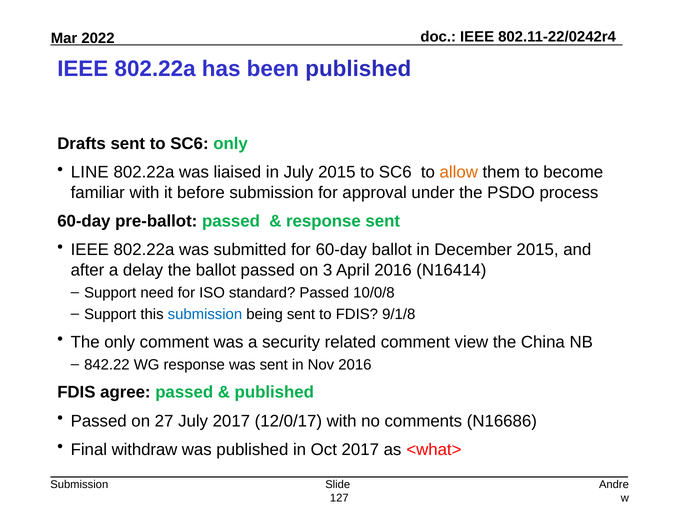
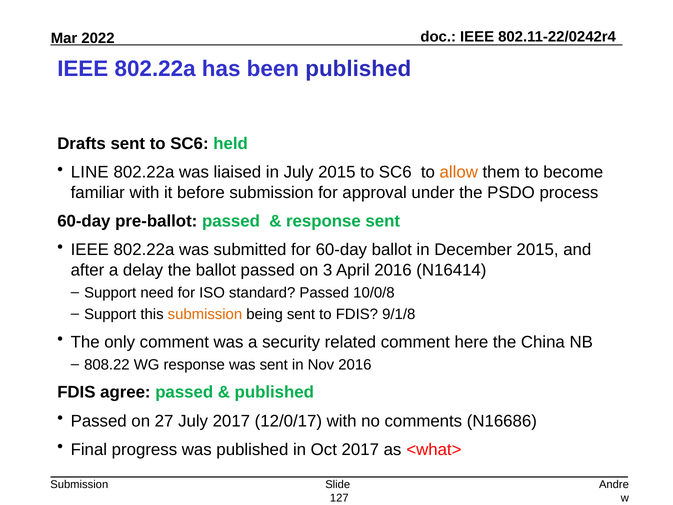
SC6 only: only -> held (231, 144)
submission colour: blue -> orange (205, 314)
view: view -> here (471, 342)
842.22: 842.22 -> 808.22 (107, 365)
withdraw: withdraw -> progress (144, 449)
